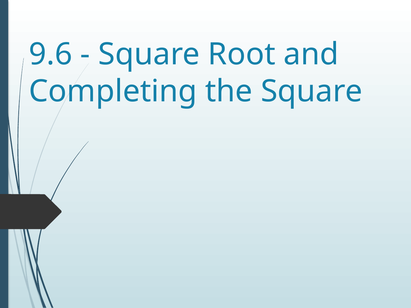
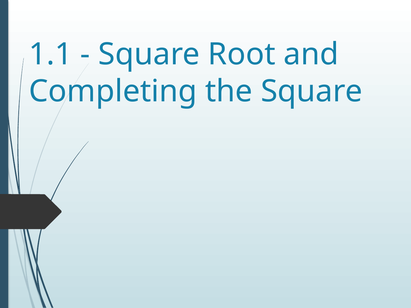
9.6: 9.6 -> 1.1 (51, 54)
